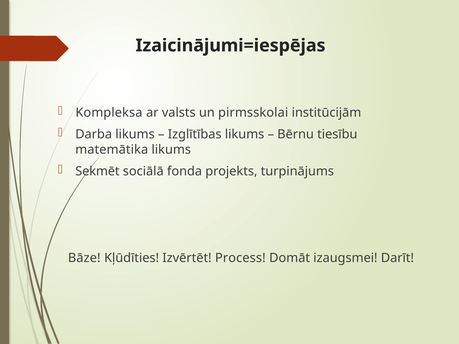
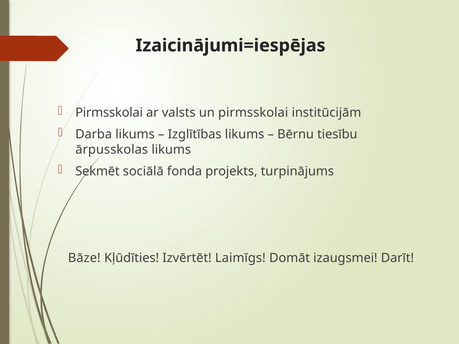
Kompleksa: Kompleksa -> Pirmsskolai (109, 113)
matemātika: matemātika -> ārpusskolas (112, 150)
Process: Process -> Laimīgs (240, 258)
